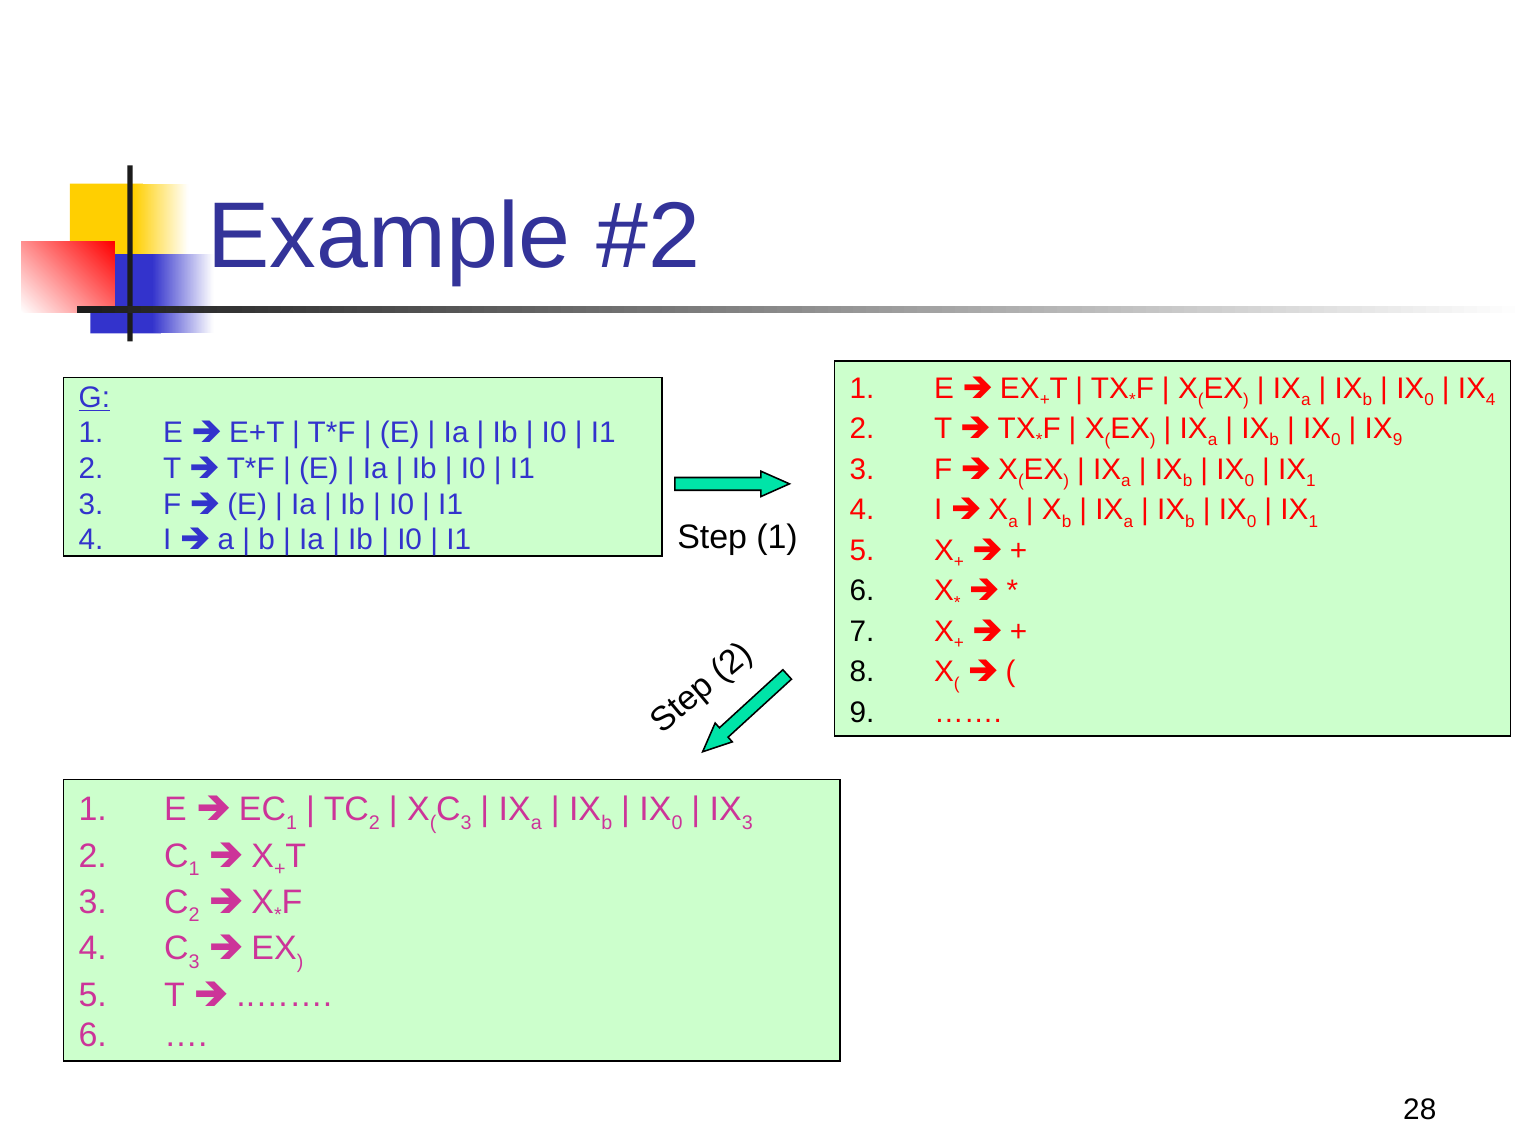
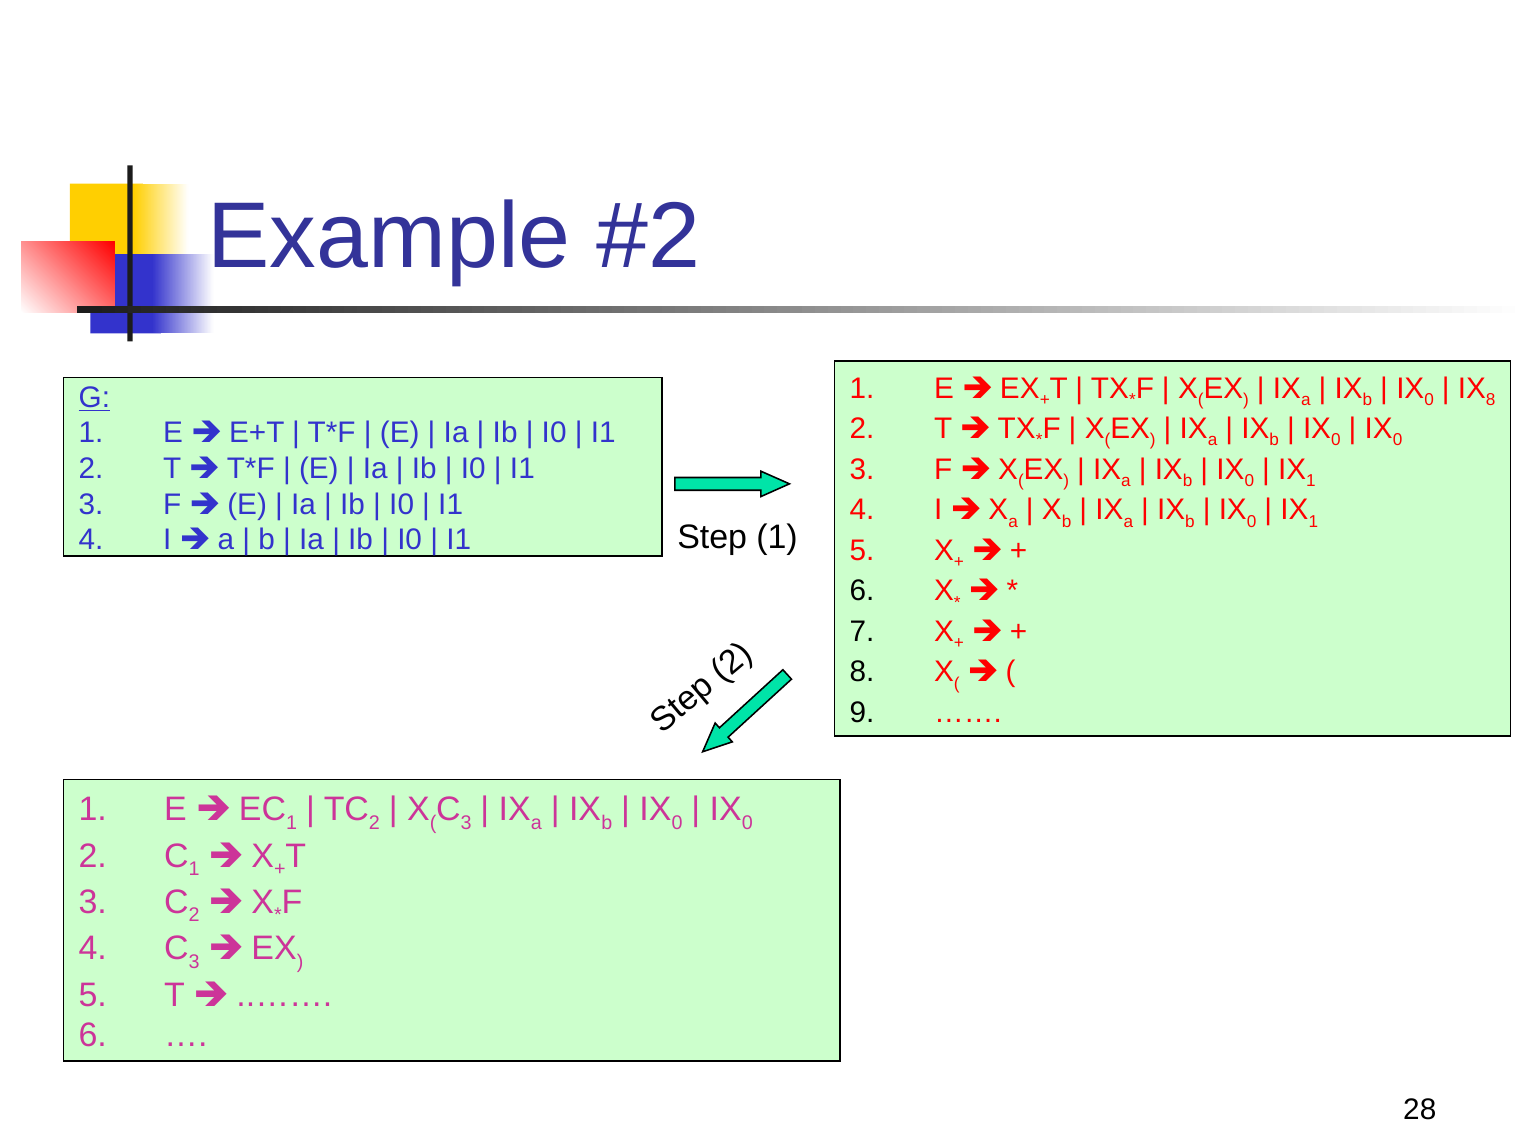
4: 4 -> 8 (1491, 400)
9: 9 -> 0 (1398, 440)
3: 3 -> 0 (747, 823)
